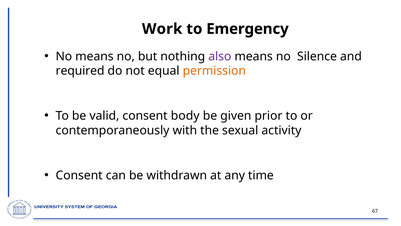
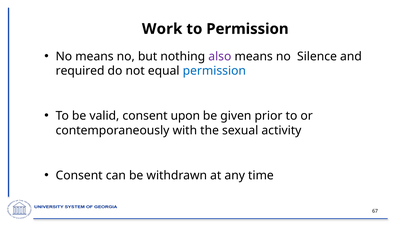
to Emergency: Emergency -> Permission (247, 29)
permission colour: orange -> blue (214, 71)
body: body -> upon (185, 116)
